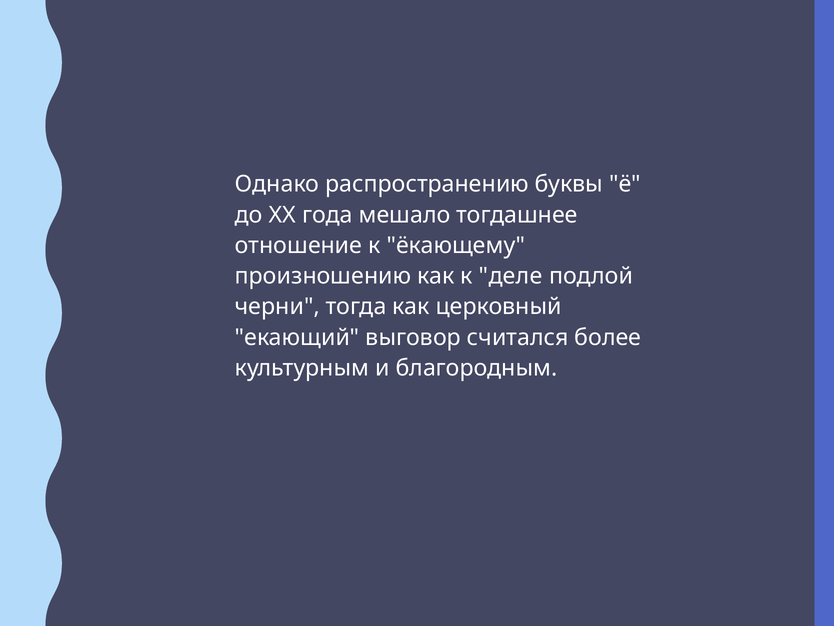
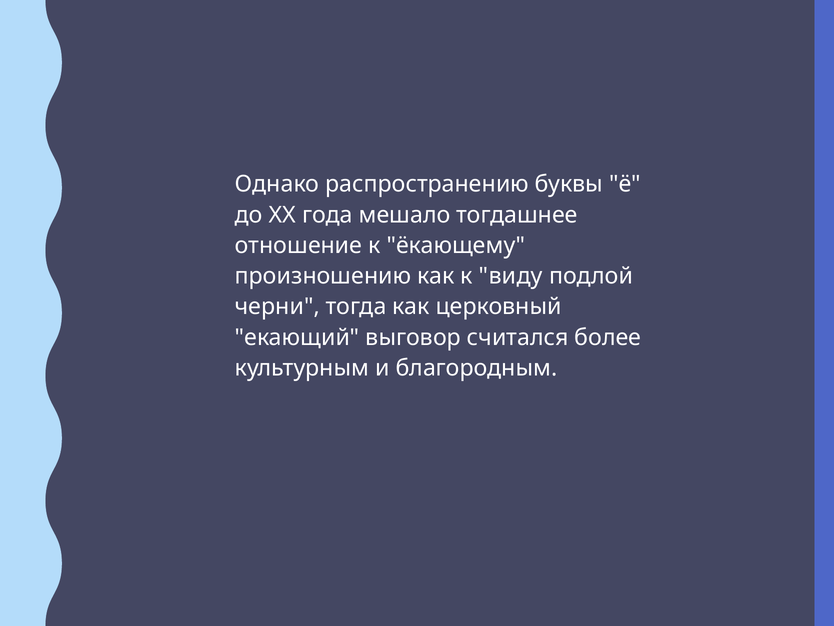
деле: деле -> виду (511, 276)
